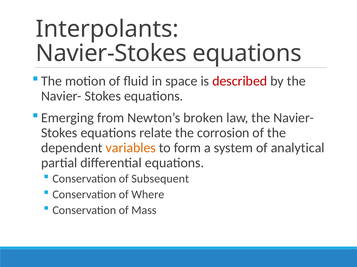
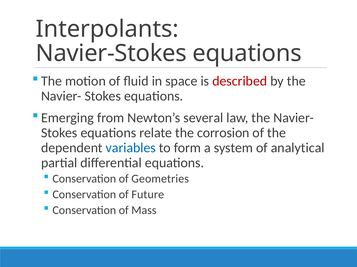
broken: broken -> several (203, 118)
variables colour: orange -> blue (131, 148)
Subsequent: Subsequent -> Geometries (160, 179)
Where: Where -> Future (148, 195)
